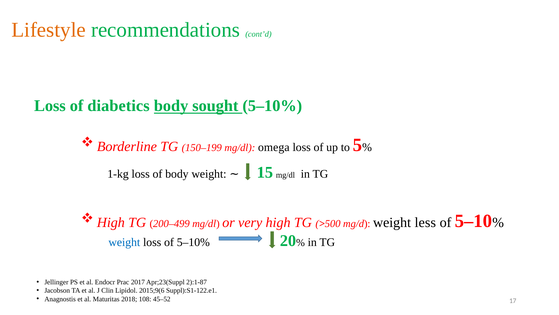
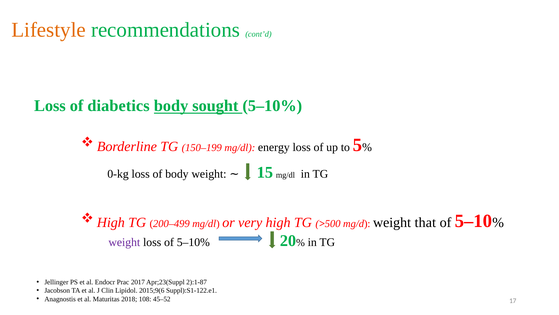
omega: omega -> energy (274, 147)
1-kg: 1-kg -> 0-kg (118, 174)
less: less -> that (425, 222)
weight colour: blue -> purple (124, 242)
